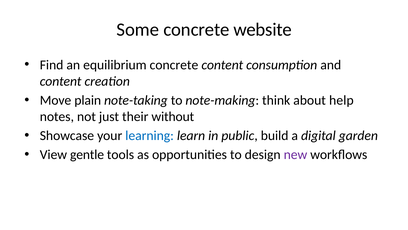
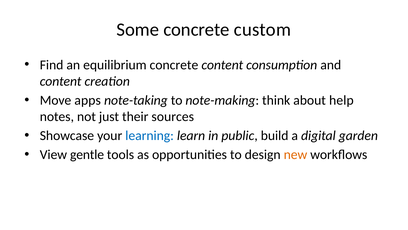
website: website -> custom (262, 30)
plain: plain -> apps (88, 100)
without: without -> sources (173, 116)
new colour: purple -> orange (295, 154)
